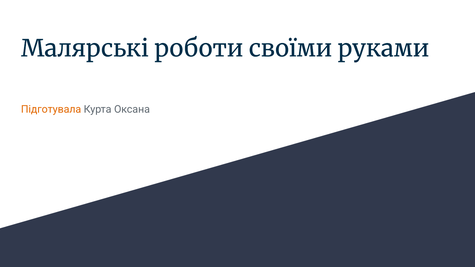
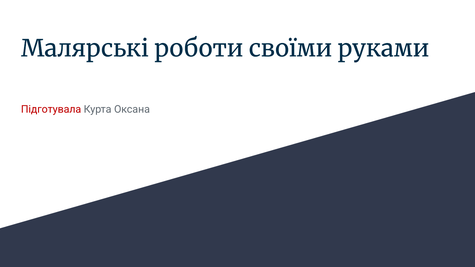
Підготувала colour: orange -> red (51, 109)
